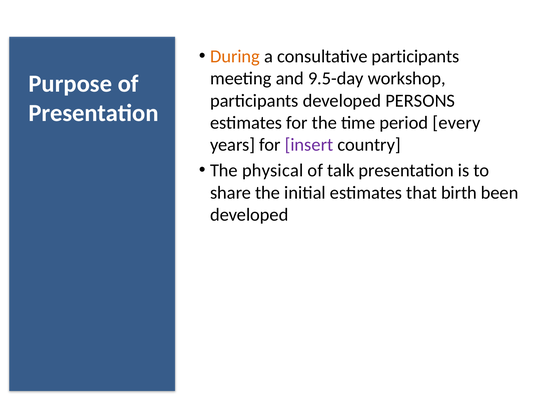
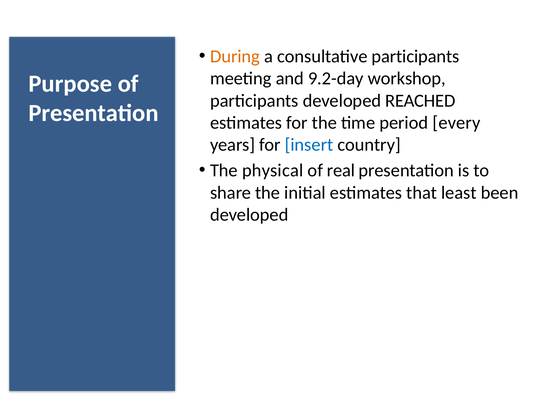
9.5-day: 9.5-day -> 9.2-day (336, 79)
PERSONS: PERSONS -> REACHED (420, 101)
insert colour: purple -> blue (309, 145)
talk: talk -> real (341, 171)
birth: birth -> least (459, 193)
